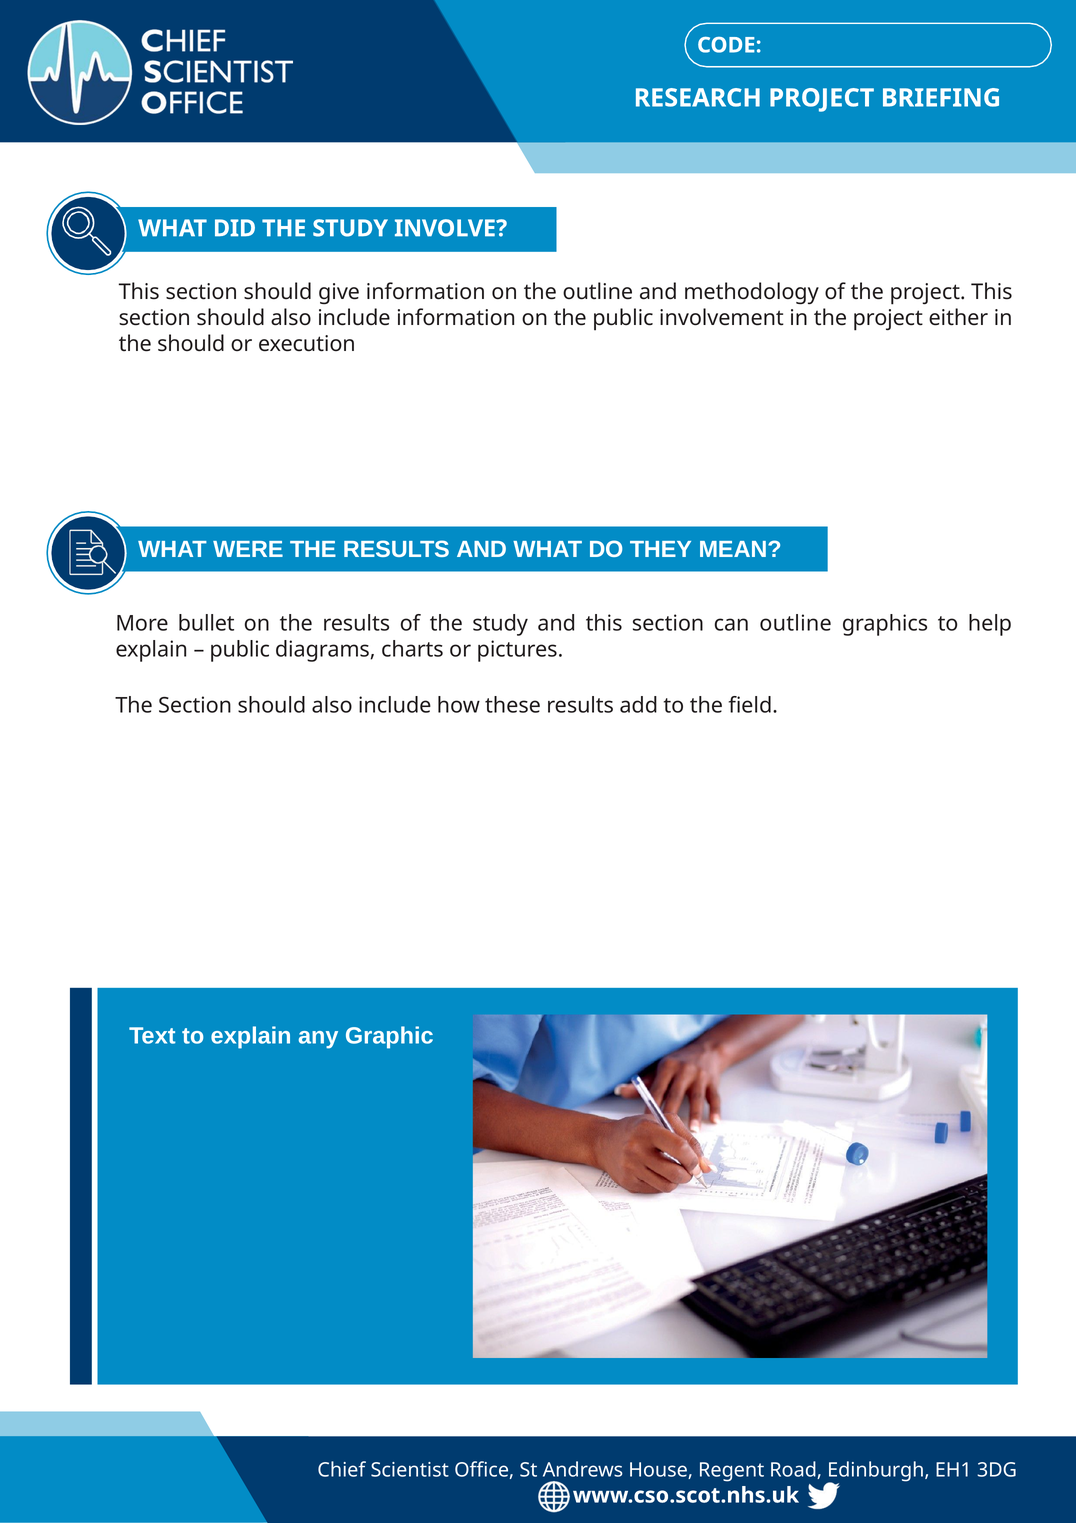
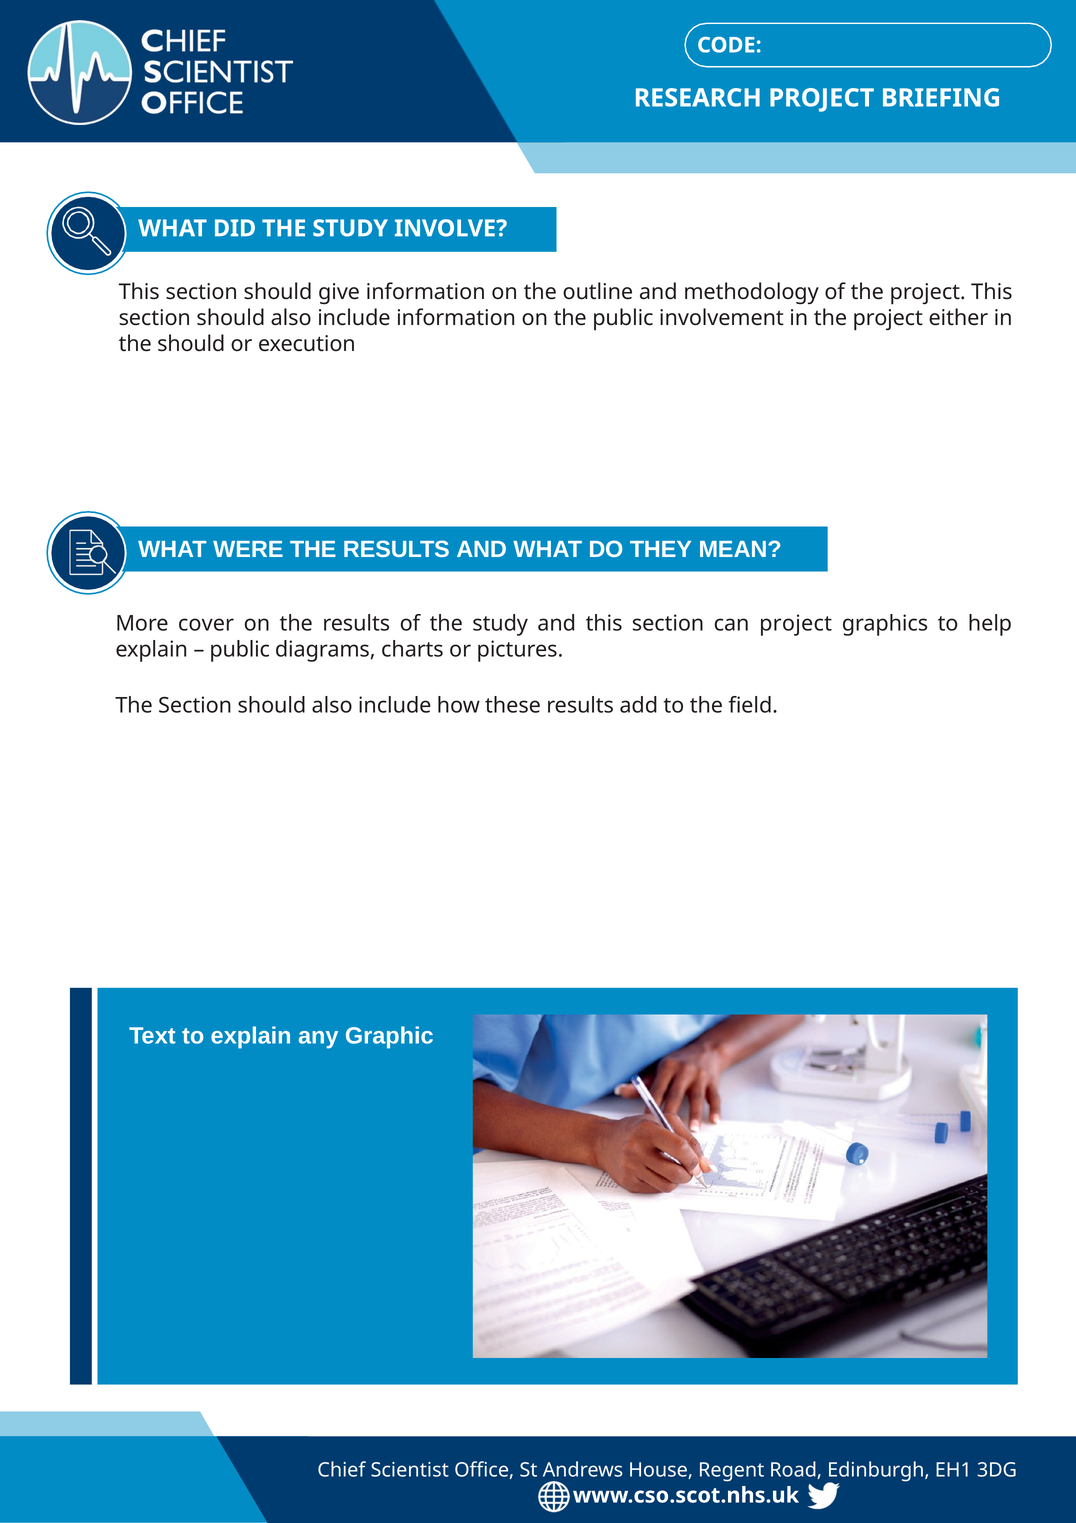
bullet: bullet -> cover (206, 624)
can outline: outline -> project (796, 624)
